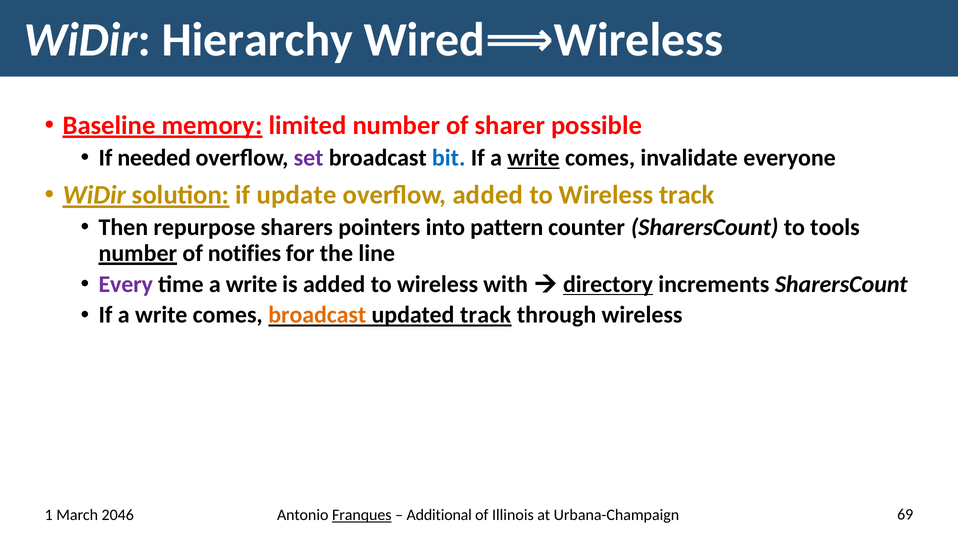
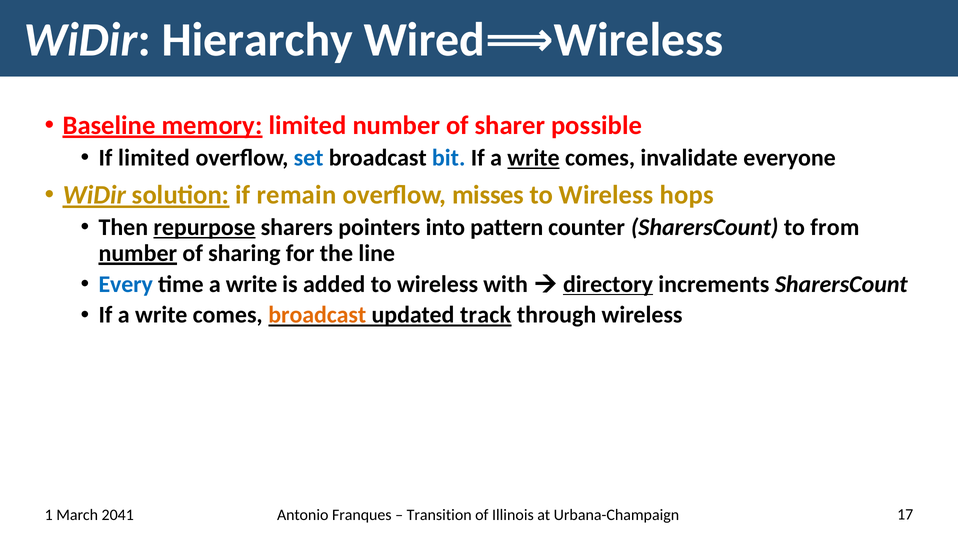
If needed: needed -> limited (154, 158)
set colour: purple -> blue (309, 158)
update: update -> remain (297, 195)
overflow added: added -> misses (488, 195)
Wireless track: track -> hops (687, 195)
repurpose underline: none -> present (204, 227)
tools: tools -> from (835, 227)
notifies: notifies -> sharing (244, 253)
Every colour: purple -> blue (126, 284)
2046: 2046 -> 2041 (118, 515)
Franques underline: present -> none (362, 515)
Additional: Additional -> Transition (439, 515)
69: 69 -> 17 (905, 515)
